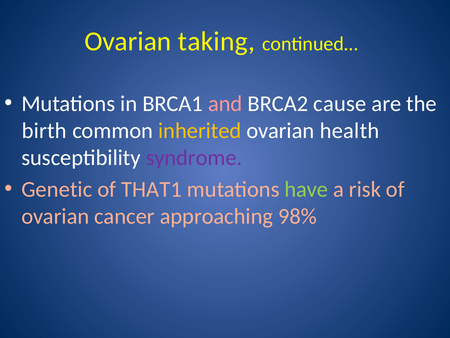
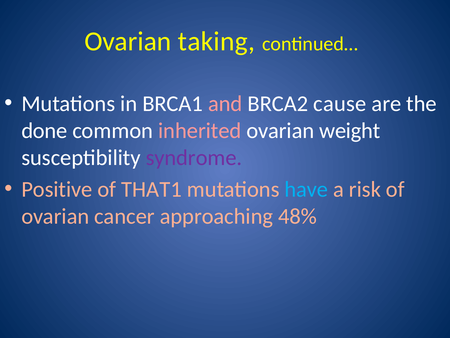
birth: birth -> done (44, 131)
inherited colour: yellow -> pink (200, 131)
health: health -> weight (350, 131)
Genetic: Genetic -> Positive (57, 189)
have colour: light green -> light blue (306, 189)
98%: 98% -> 48% (298, 216)
